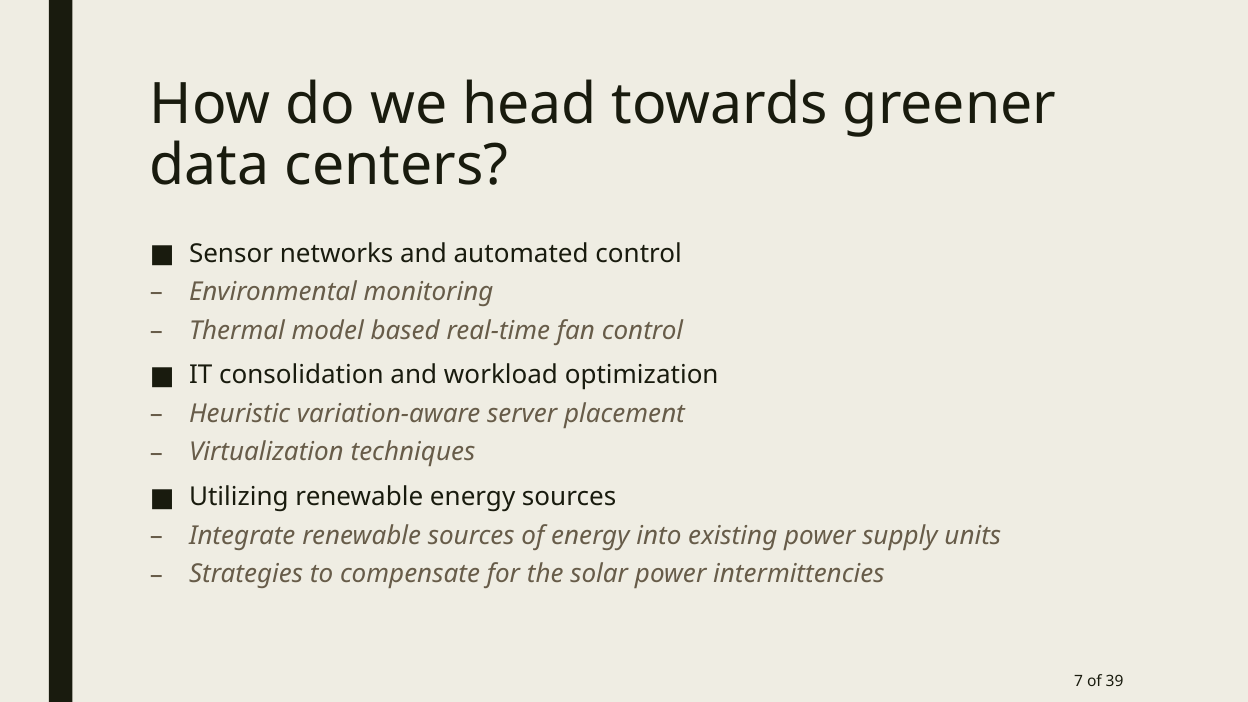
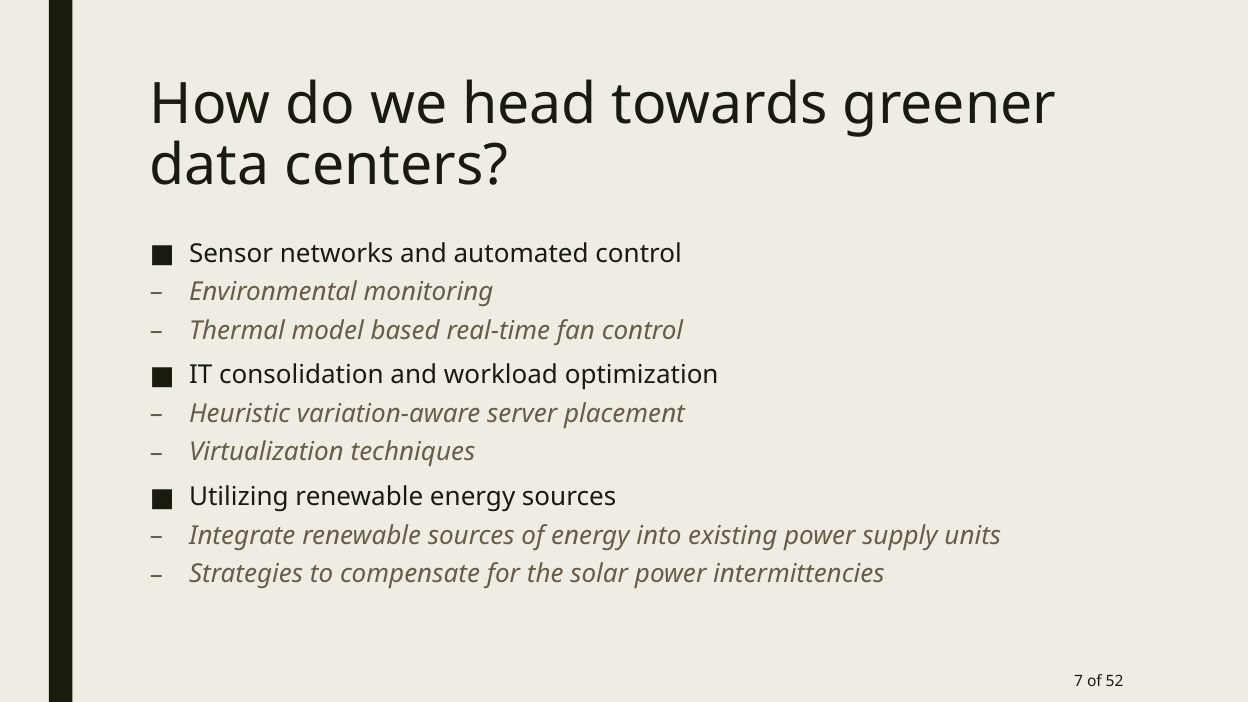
39: 39 -> 52 (1115, 681)
